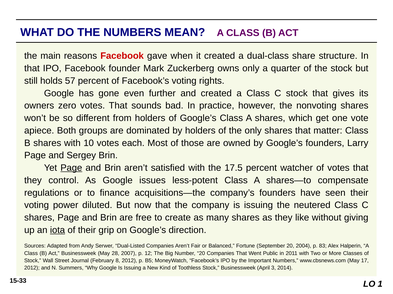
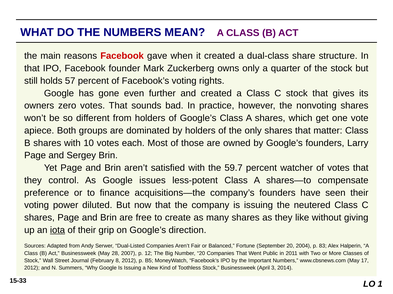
Page underline: present -> none (71, 168)
17.5: 17.5 -> 59.7 (234, 168)
regulations: regulations -> preference (47, 193)
